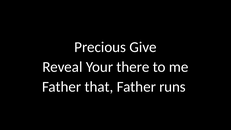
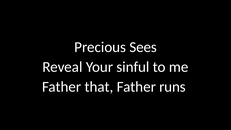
Give: Give -> Sees (143, 47)
there: there -> sinful (133, 67)
